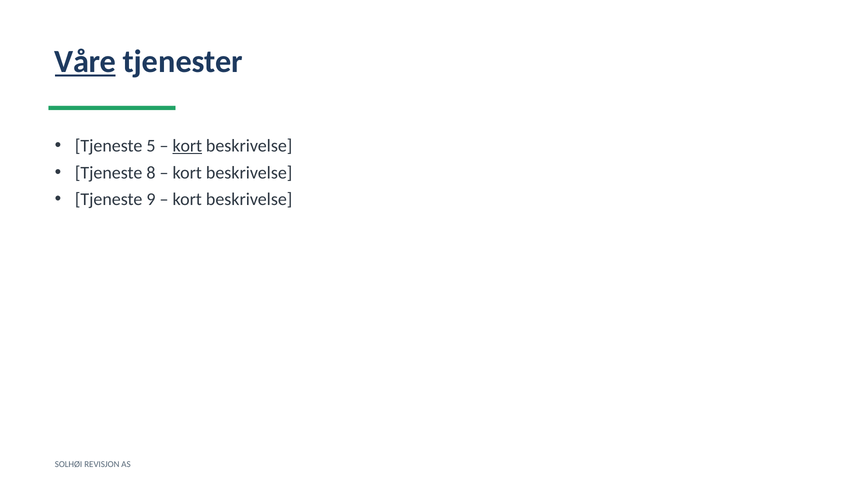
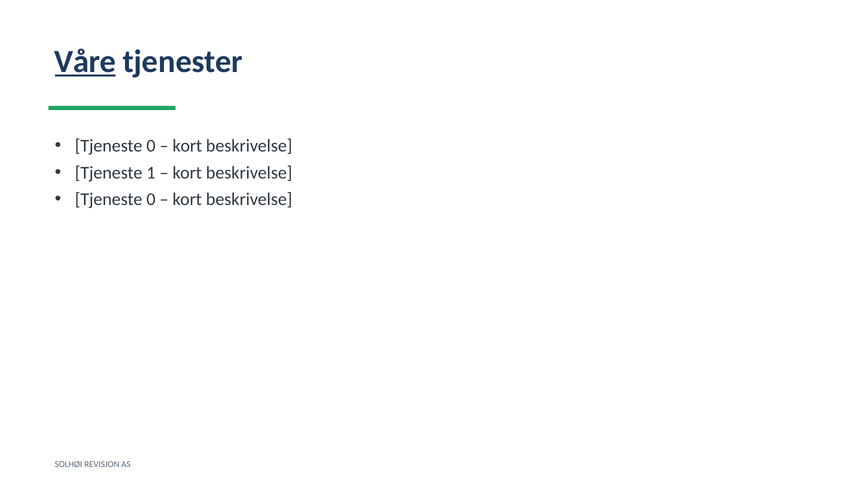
5: 5 -> 0 (151, 146)
kort underline: present -> none (187, 146)
8: 8 -> 1 (151, 173)
9: 9 -> 0 (151, 200)
